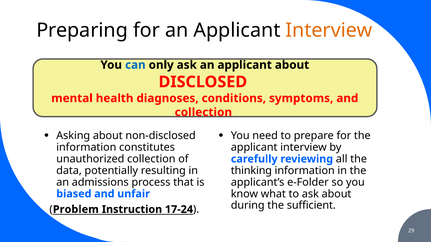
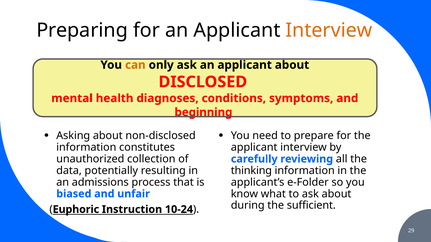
can colour: blue -> orange (135, 65)
collection: collection -> beginning (203, 112)
Problem: Problem -> Euphoric (76, 210)
17-24: 17-24 -> 10-24 (179, 210)
